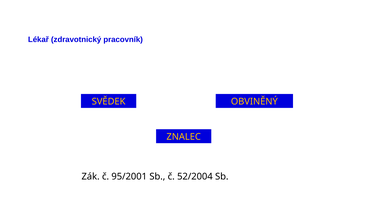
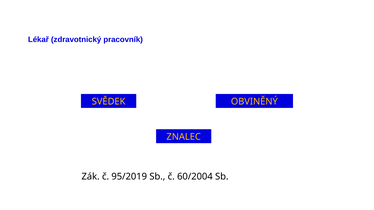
95/2001: 95/2001 -> 95/2019 (129, 177)
52/2004: 52/2004 -> 60/2004 (195, 177)
